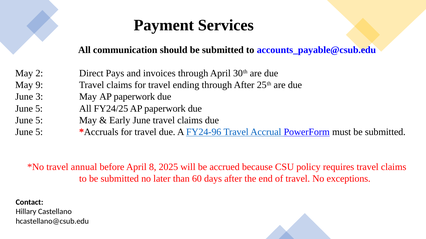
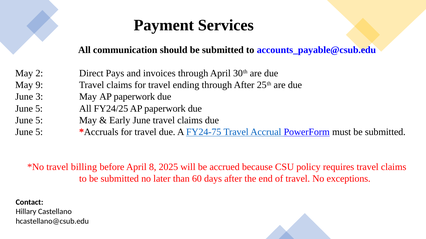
FY24-96: FY24-96 -> FY24-75 (204, 132)
annual: annual -> billing (84, 167)
